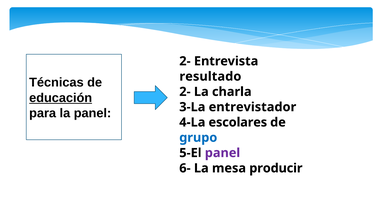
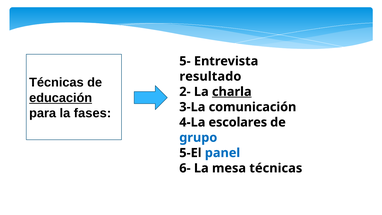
2-: 2- -> 5- (185, 61)
charla underline: none -> present (232, 92)
entrevistador: entrevistador -> comunicación (253, 107)
la panel: panel -> fases (92, 113)
panel colour: purple -> blue (223, 153)
mesa producir: producir -> técnicas (276, 168)
